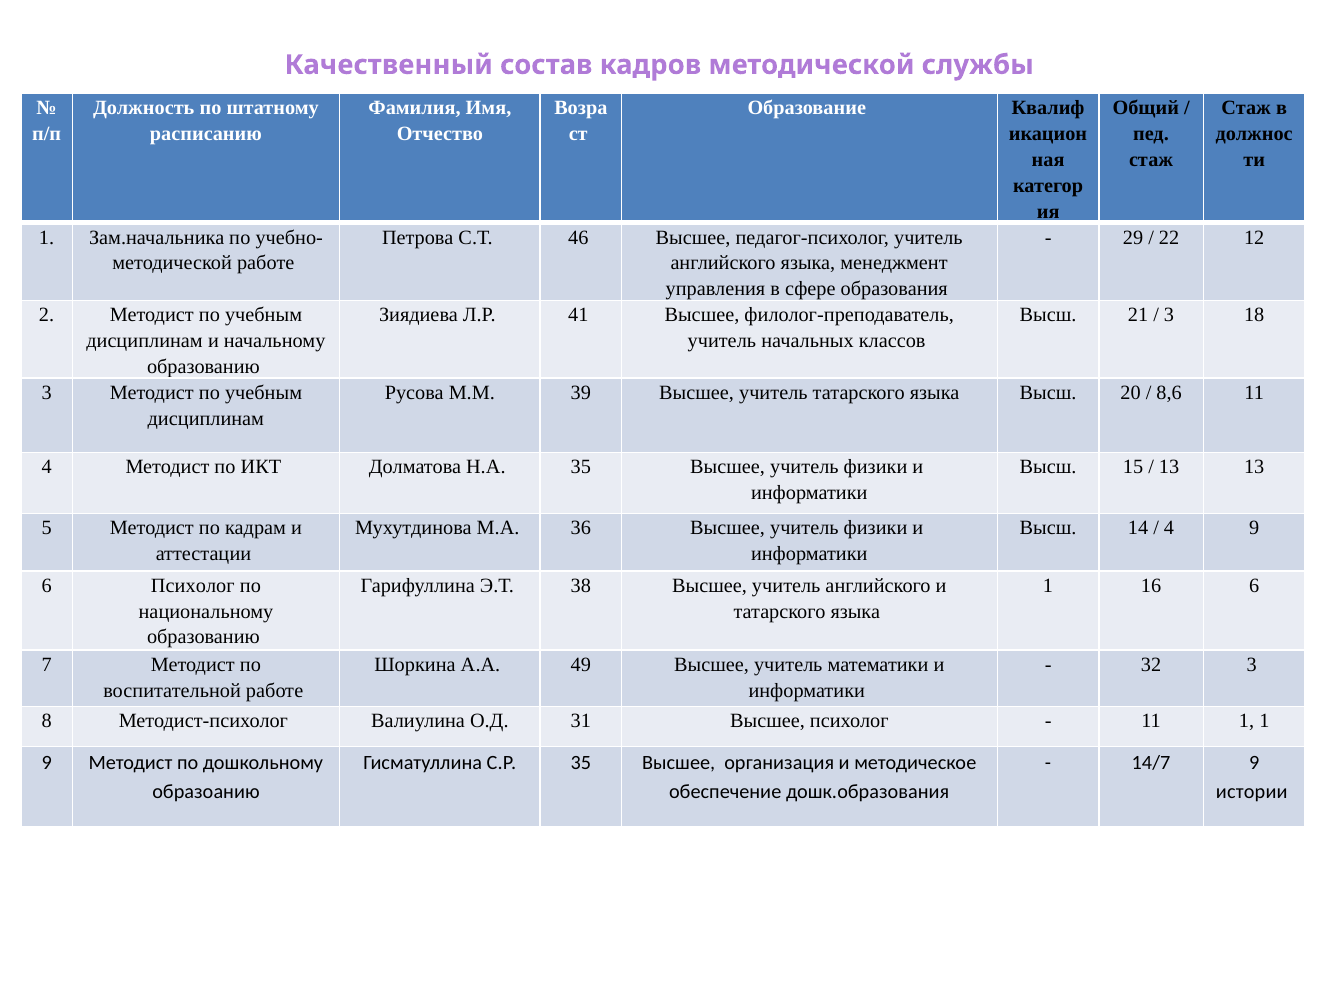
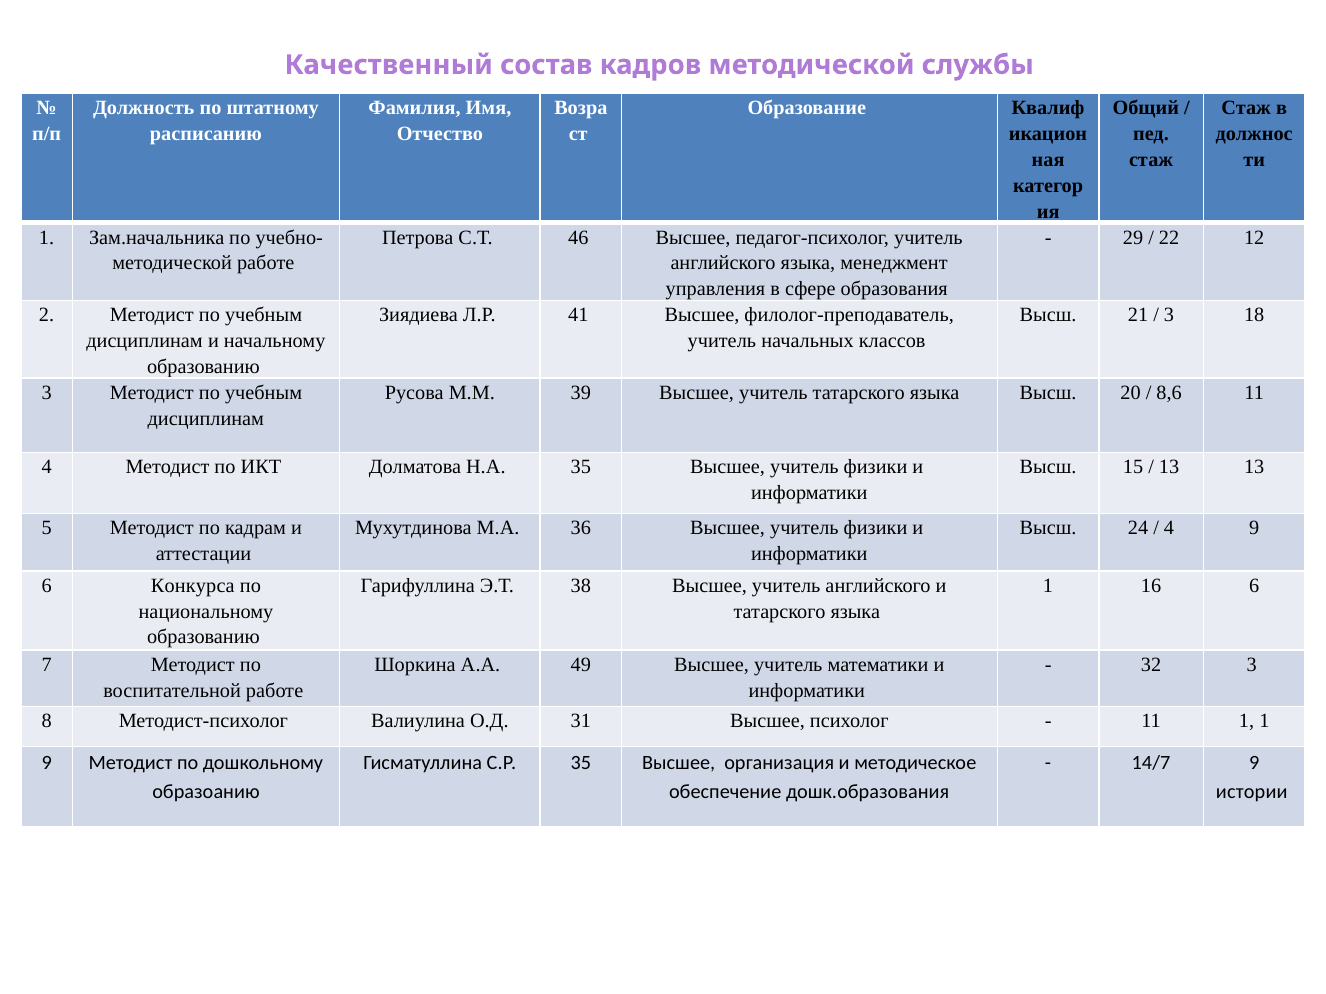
14: 14 -> 24 (1138, 529)
6 Психолог: Психолог -> Конкурса (193, 586)
